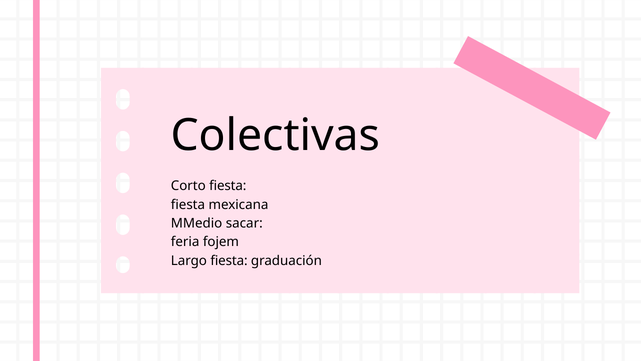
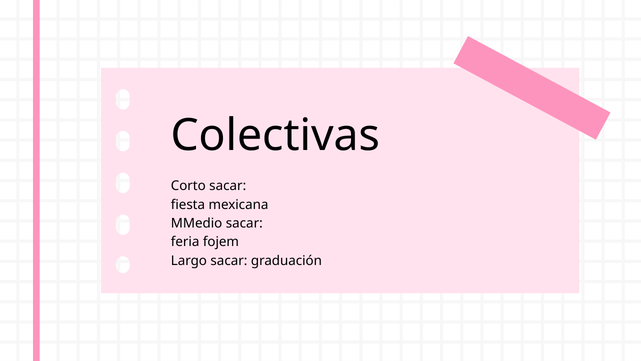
Corto fiesta: fiesta -> sacar (228, 186)
Largo fiesta: fiesta -> sacar (229, 260)
